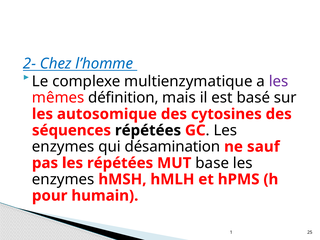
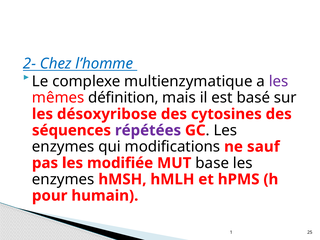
autosomique: autosomique -> désoxyribose (107, 114)
répétées colour: black -> purple (148, 130)
désamination: désamination -> modifications (172, 147)
les répétées: répétées -> modifiée (120, 163)
